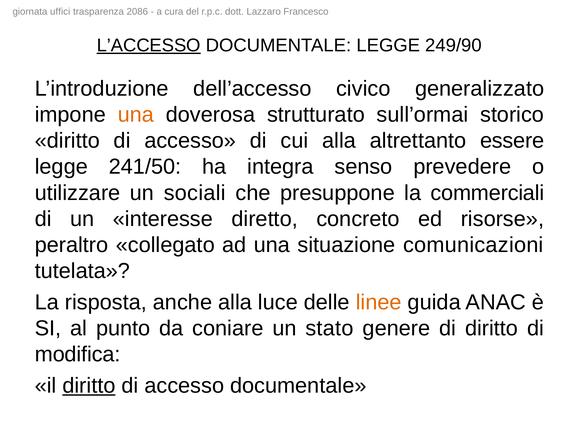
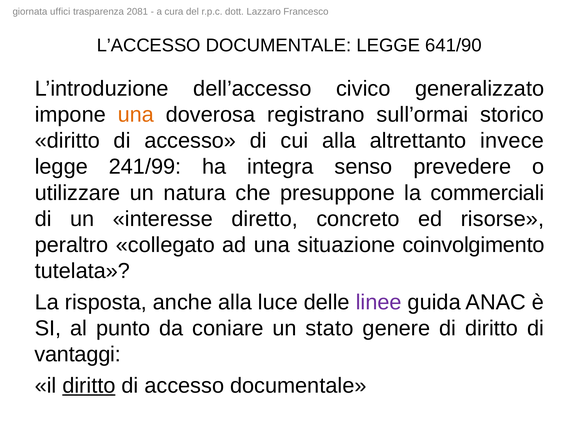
2086: 2086 -> 2081 (137, 12)
L’ACCESSO underline: present -> none (149, 45)
249/90: 249/90 -> 641/90 (454, 45)
strutturato: strutturato -> registrano (316, 115)
essere: essere -> invece (512, 141)
241/50: 241/50 -> 241/99 (145, 167)
sociali: sociali -> natura (195, 193)
comunicazioni: comunicazioni -> coinvolgimento (474, 245)
linee colour: orange -> purple (379, 302)
modifica: modifica -> vantaggi (78, 355)
